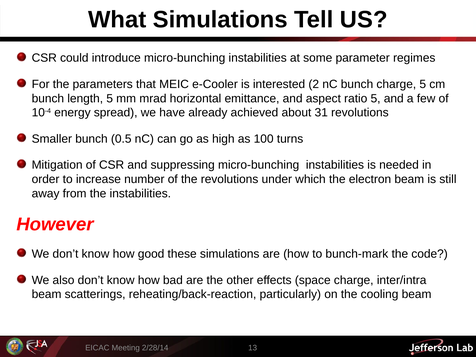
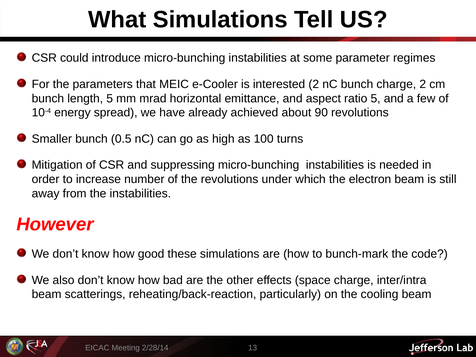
charge 5: 5 -> 2 (423, 84)
31: 31 -> 90 (321, 113)
